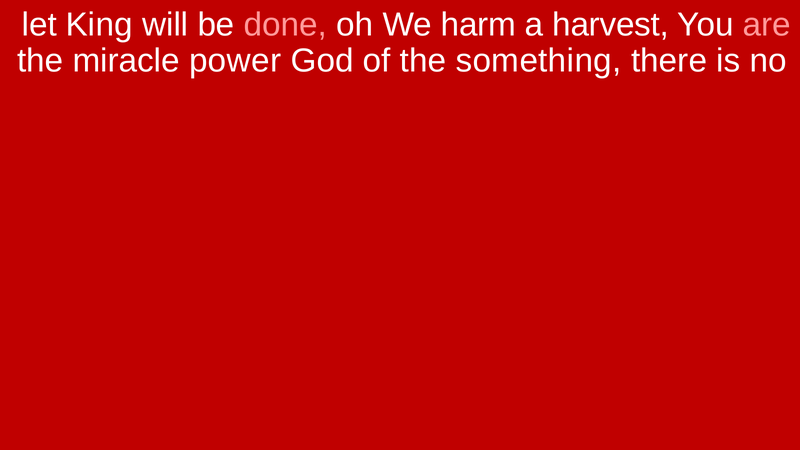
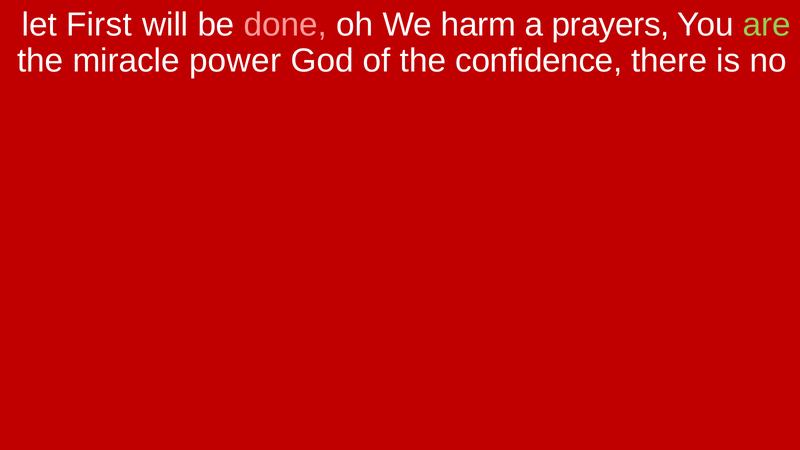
King: King -> First (99, 25)
harvest: harvest -> prayers (611, 25)
are colour: pink -> light green (767, 25)
something: something -> confidence (539, 61)
